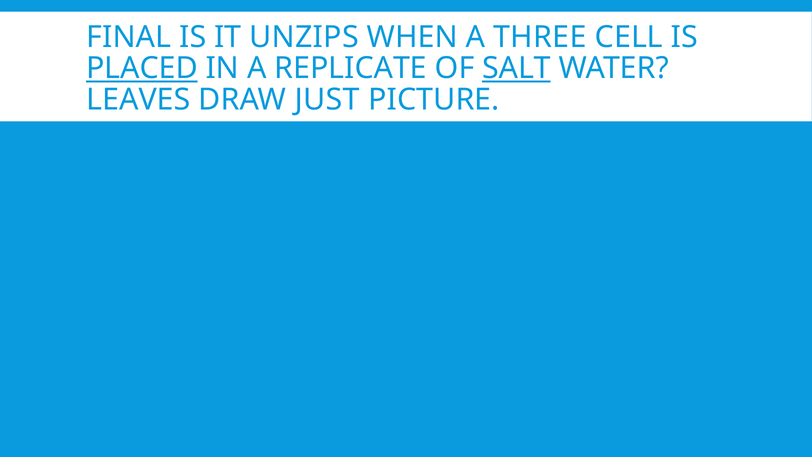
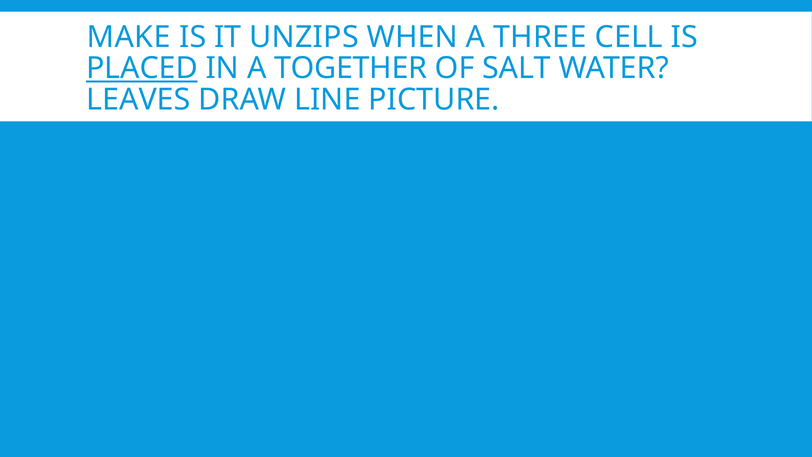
FINAL: FINAL -> MAKE (129, 37)
REPLICATE: REPLICATE -> TOGETHER (351, 68)
SALT underline: present -> none (517, 68)
JUST: JUST -> LINE (327, 99)
